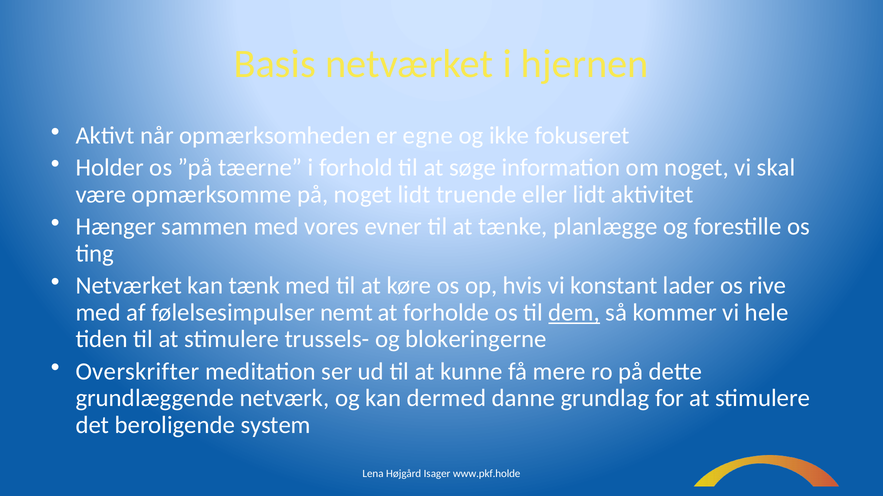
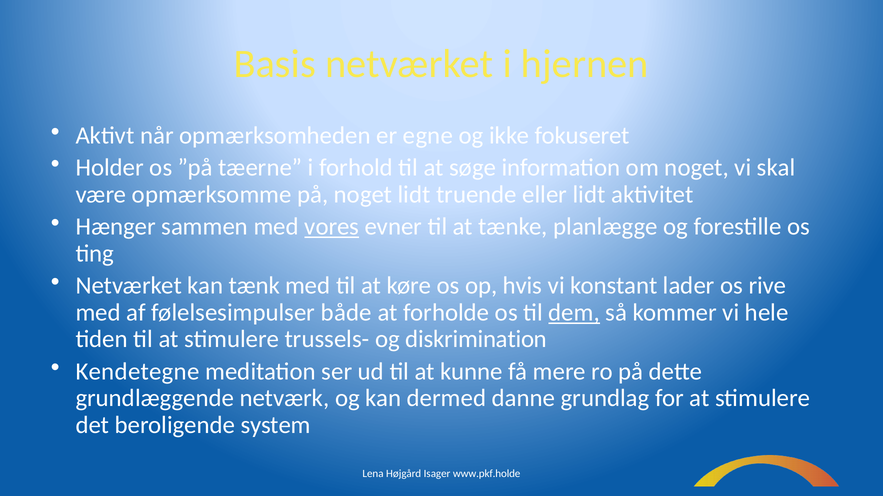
vores underline: none -> present (332, 227)
nemt: nemt -> både (346, 313)
blokeringerne: blokeringerne -> diskrimination (476, 340)
Overskrifter: Overskrifter -> Kendetegne (138, 372)
